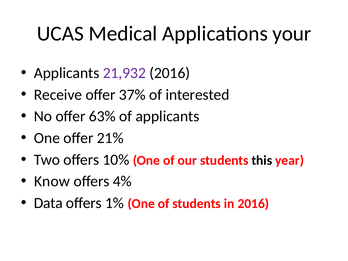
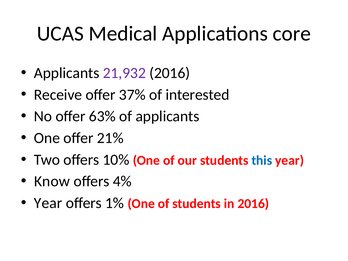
your: your -> core (292, 34)
this colour: black -> blue (262, 160)
Data: Data -> Year (48, 203)
